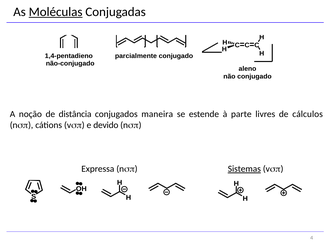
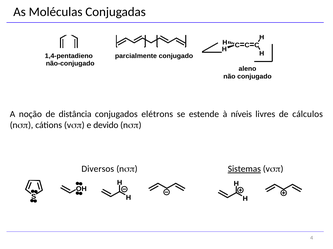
Moléculas underline: present -> none (56, 12)
maneira: maneira -> elétrons (157, 114)
parte: parte -> níveis (241, 114)
Expressa: Expressa -> Diversos (98, 169)
